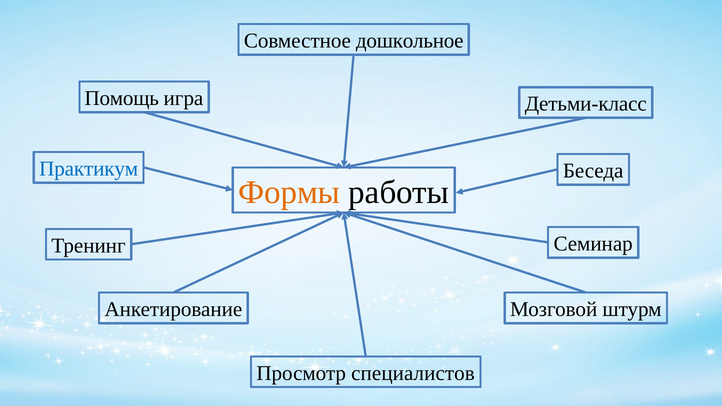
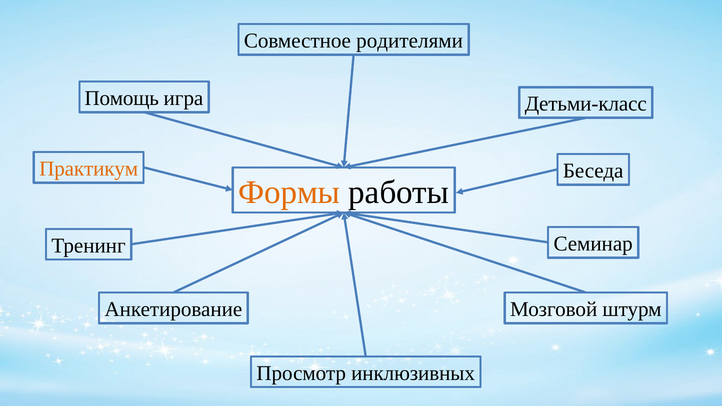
дошкольное: дошкольное -> родителями (410, 41)
Практикум colour: blue -> orange (89, 169)
специалистов: специалистов -> инклюзивных (413, 373)
